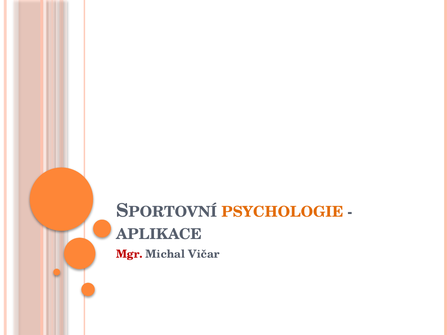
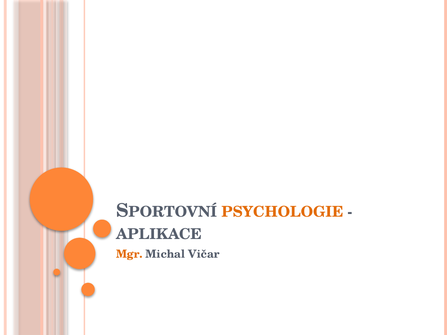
Mgr colour: red -> orange (129, 254)
